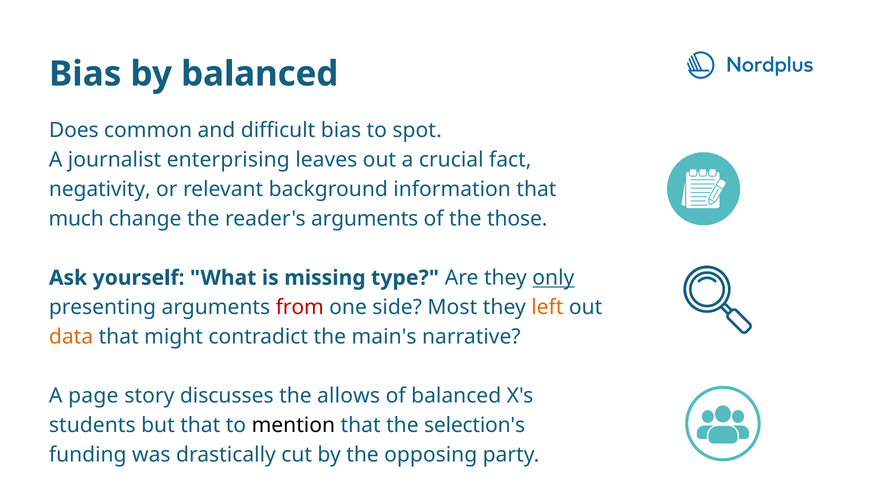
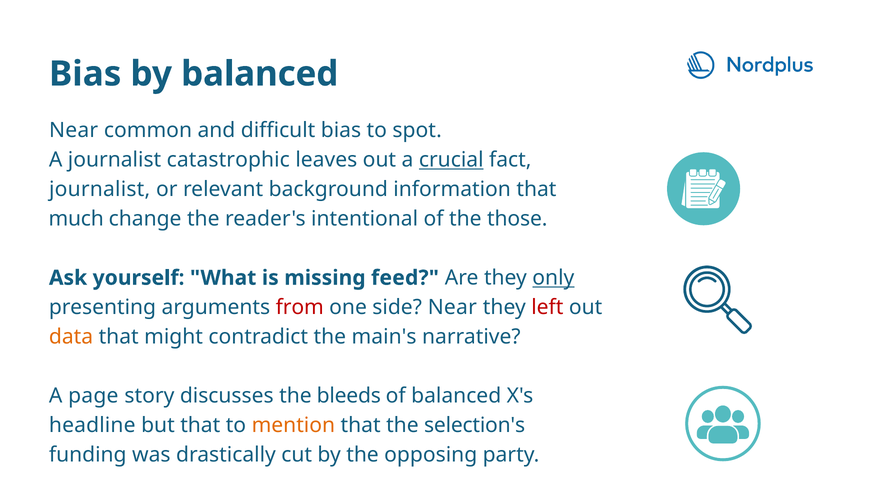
Does: Does -> Near (74, 130)
enterprising: enterprising -> catastrophic (228, 160)
crucial underline: none -> present (451, 160)
negativity: negativity -> journalist (100, 189)
reader's arguments: arguments -> intentional (365, 219)
type: type -> feed (405, 278)
side Most: Most -> Near (452, 308)
left colour: orange -> red (547, 308)
allows: allows -> bleeds (349, 396)
students: students -> headline (92, 426)
mention colour: black -> orange (293, 426)
